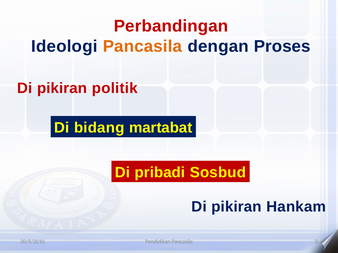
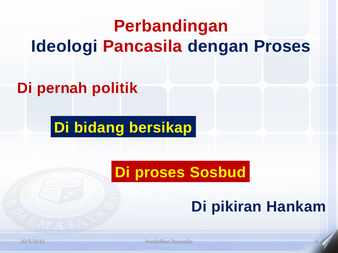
Pancasila colour: orange -> red (142, 46)
pikiran: pikiran -> pernah (62, 88)
martabat: martabat -> bersikap (161, 128)
Di pribadi: pribadi -> proses (160, 173)
